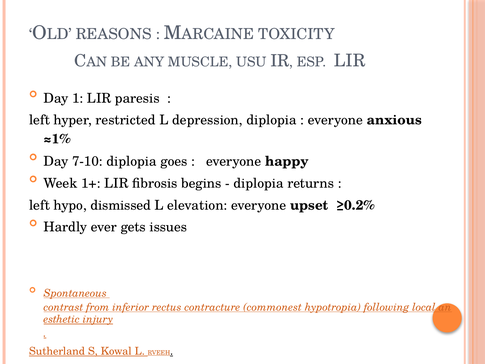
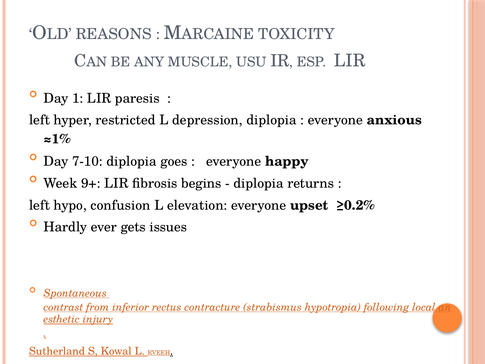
1+: 1+ -> 9+ (91, 183)
dismissed: dismissed -> confusion (121, 205)
contracture commonest: commonest -> strabismus (273, 307)
